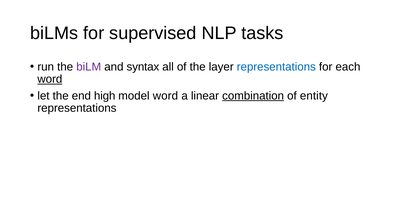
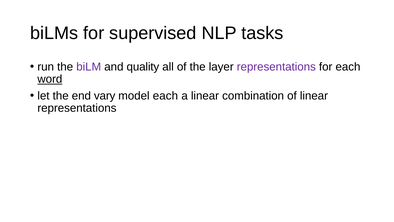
syntax: syntax -> quality (143, 67)
representations colour: blue -> purple (276, 67)
high: high -> vary (105, 96)
model word: word -> each (165, 96)
combination underline: present -> none (253, 96)
of entity: entity -> linear (314, 96)
